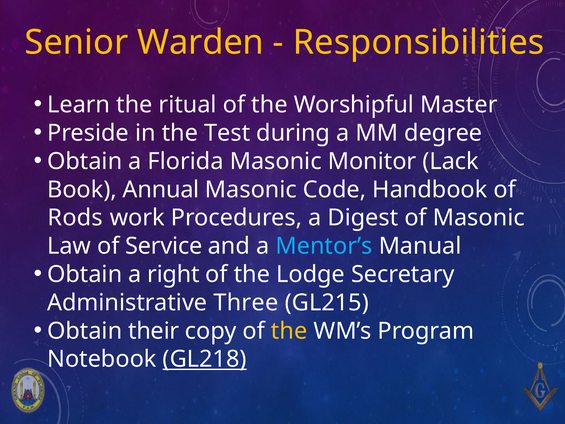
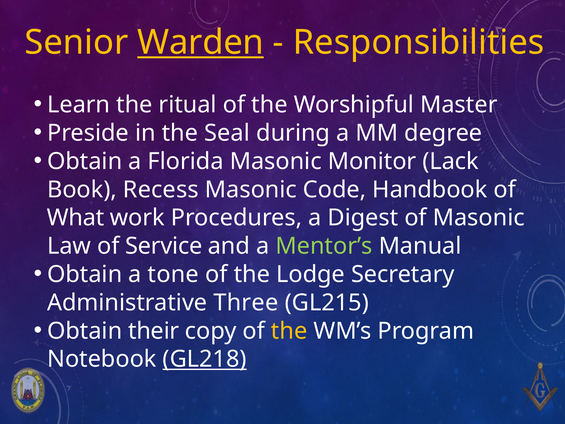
Warden underline: none -> present (201, 42)
Test: Test -> Seal (227, 133)
Annual: Annual -> Recess (161, 189)
Rods: Rods -> What (75, 218)
Mentor’s colour: light blue -> light green (324, 246)
right: right -> tone (173, 274)
